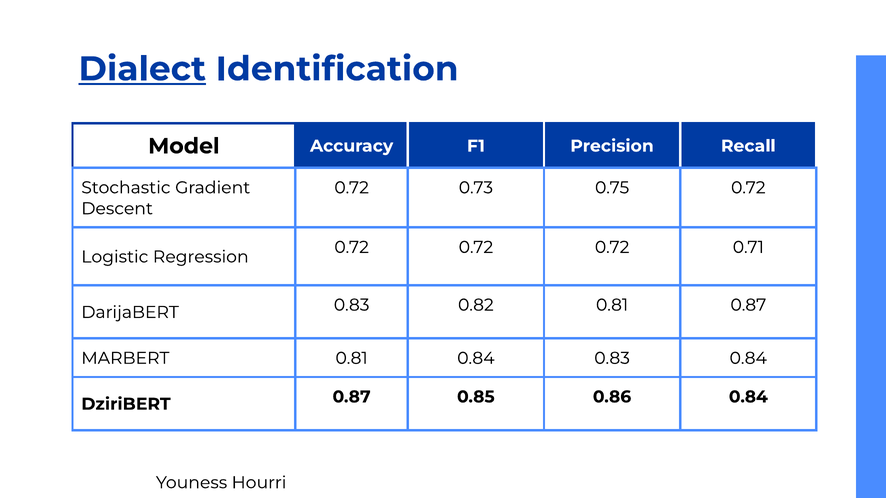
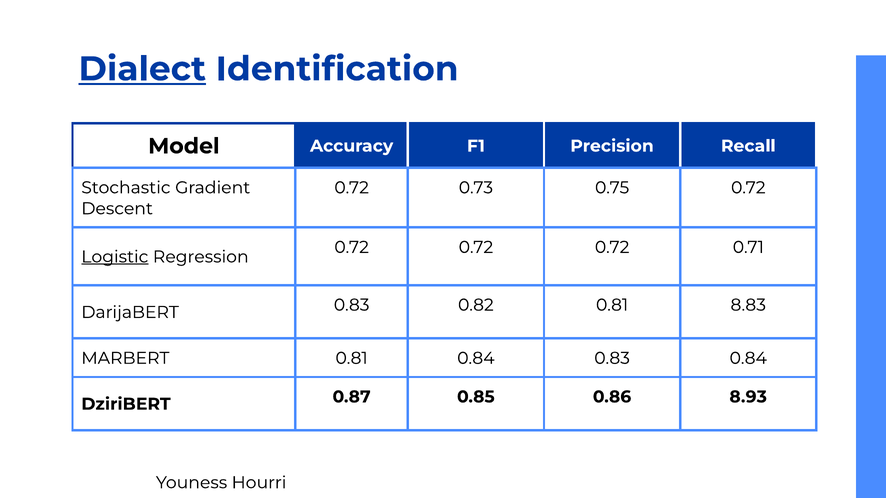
Logistic underline: none -> present (115, 257)
0.81 0.87: 0.87 -> 8.83 (748, 305)
0.86 0.84: 0.84 -> 8.93 (748, 397)
